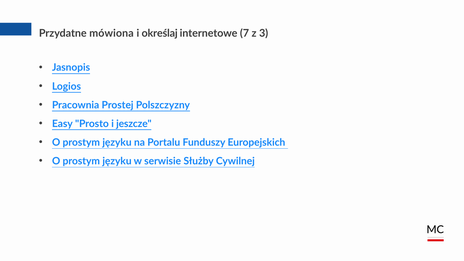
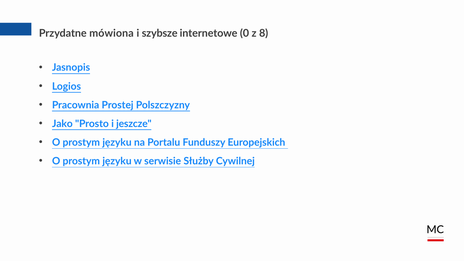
określaj: określaj -> szybsze (160, 33)
7: 7 -> 0 (245, 33)
3: 3 -> 8 (264, 33)
Easy: Easy -> Jako (62, 124)
